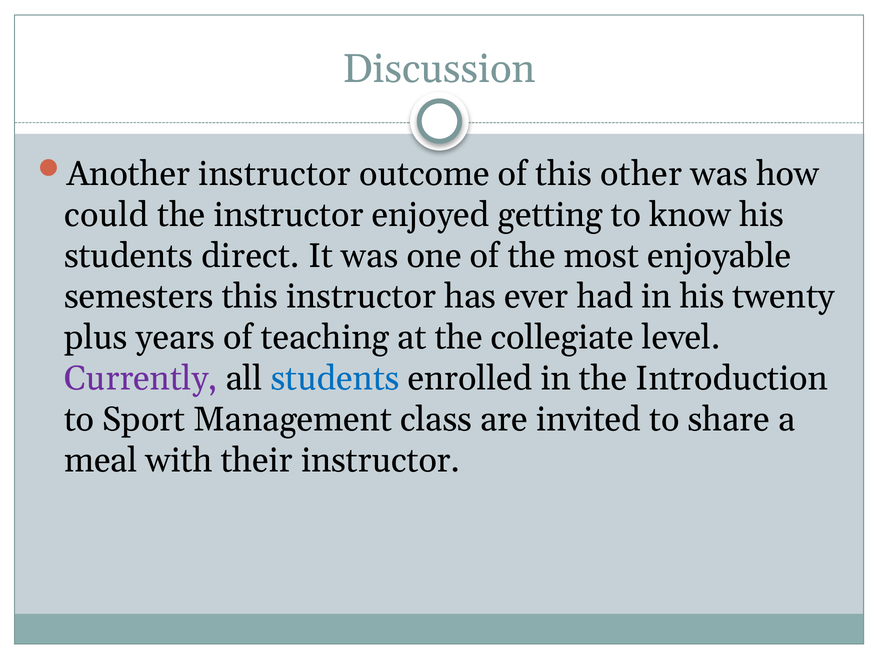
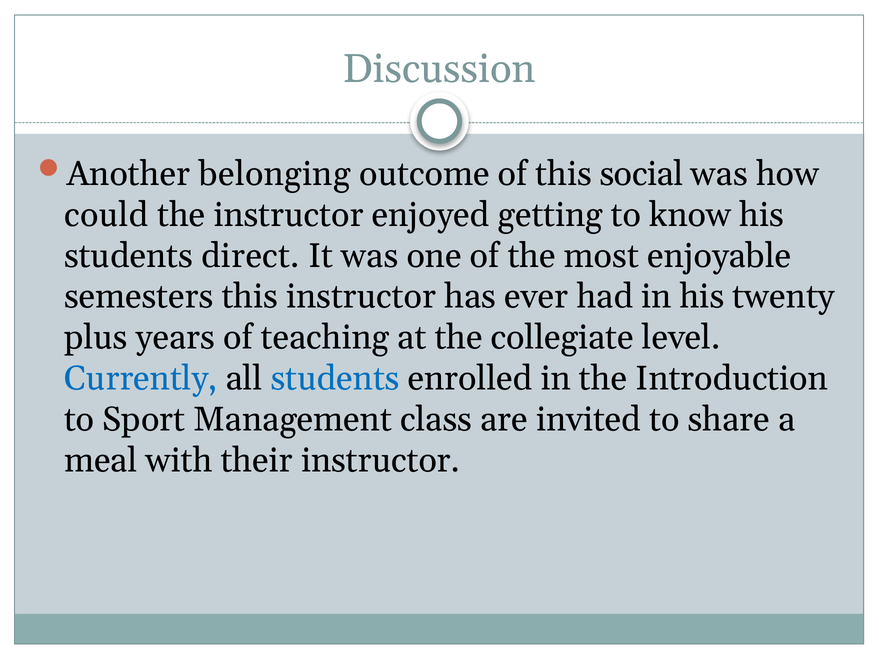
Another instructor: instructor -> belonging (275, 174)
other: other -> social (642, 174)
Currently colour: purple -> blue (141, 379)
